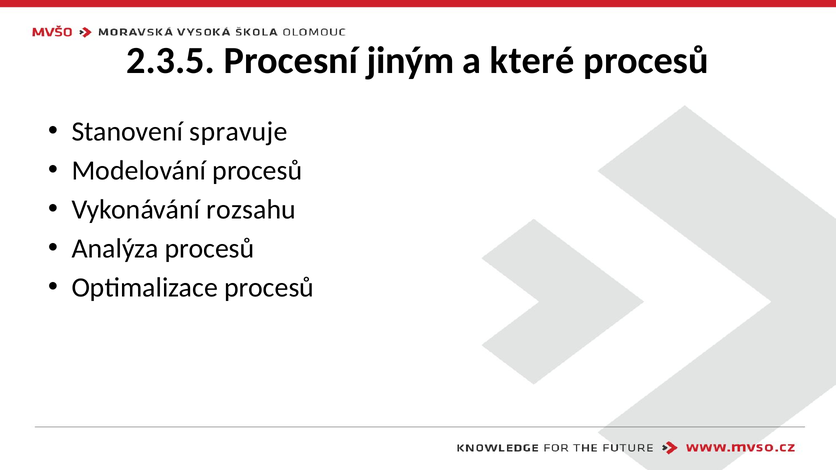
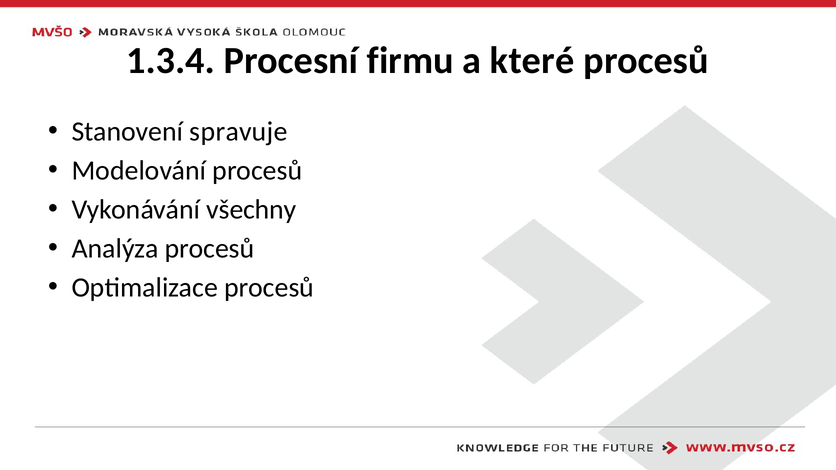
2.3.5: 2.3.5 -> 1.3.4 (171, 61)
jiným: jiným -> firmu (410, 61)
rozsahu: rozsahu -> všechny (251, 210)
